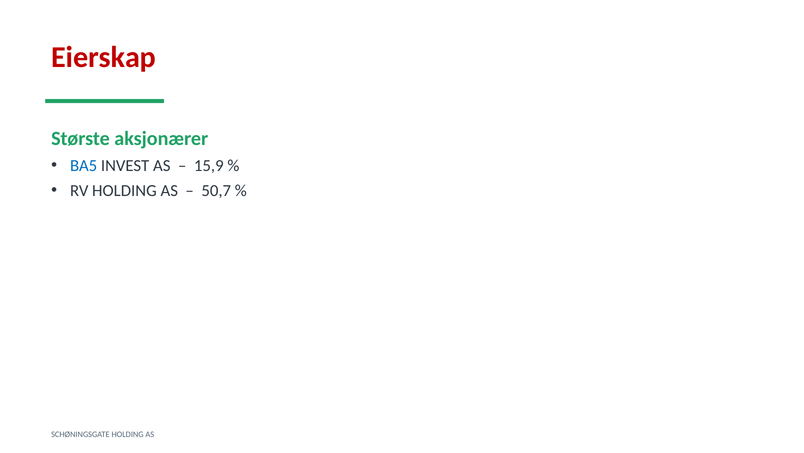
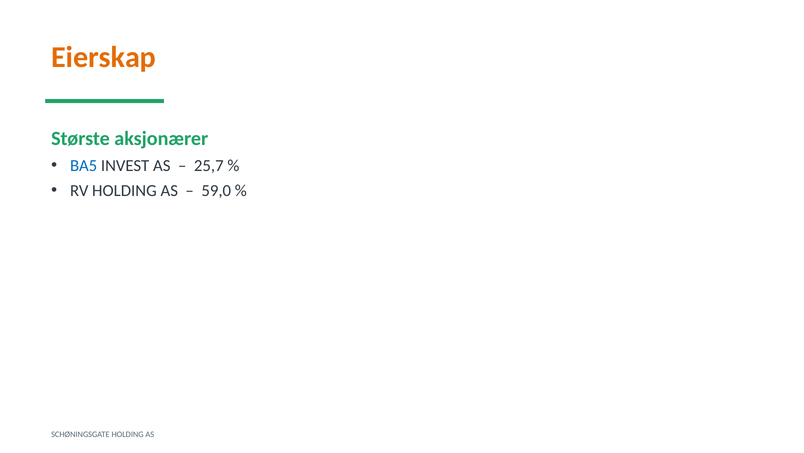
Eierskap colour: red -> orange (104, 57)
15,9: 15,9 -> 25,7 (209, 165)
50,7: 50,7 -> 59,0 (216, 190)
